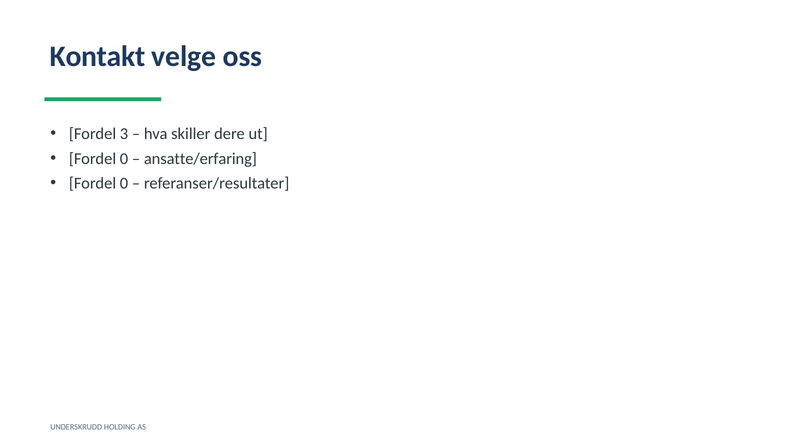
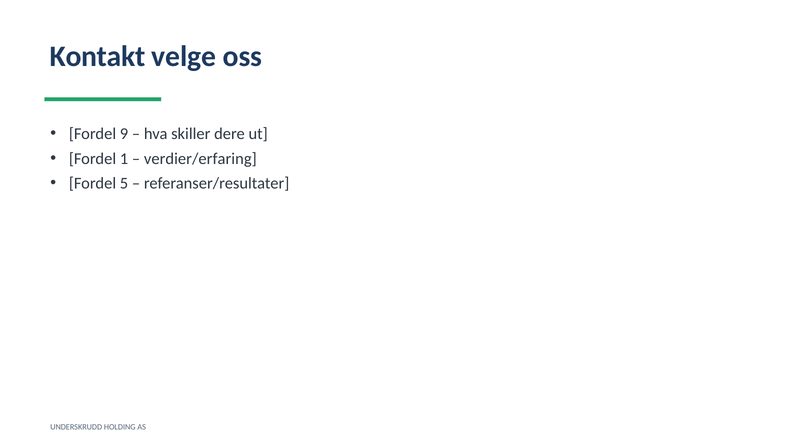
3: 3 -> 9 (124, 134)
0: 0 -> 1 (124, 159)
ansatte/erfaring: ansatte/erfaring -> verdier/erfaring (200, 159)
0: 0 -> 5 (124, 183)
